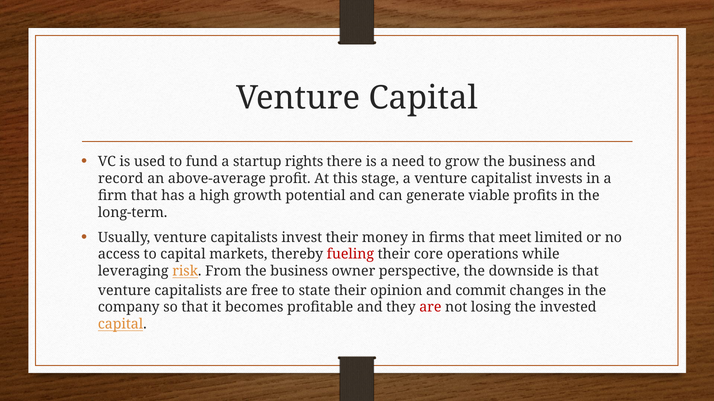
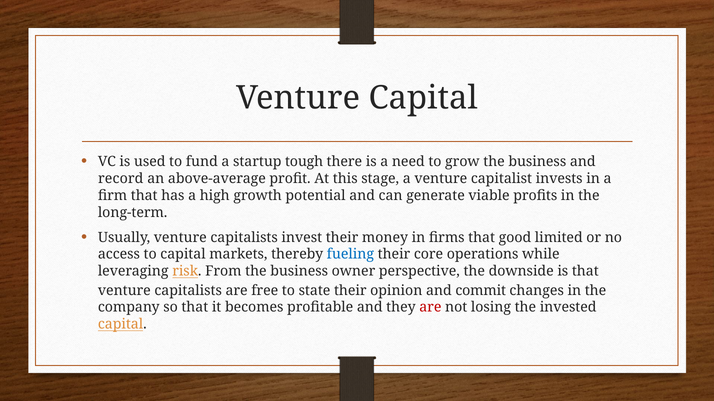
rights: rights -> tough (304, 162)
meet: meet -> good (515, 238)
fueling colour: red -> blue (350, 255)
